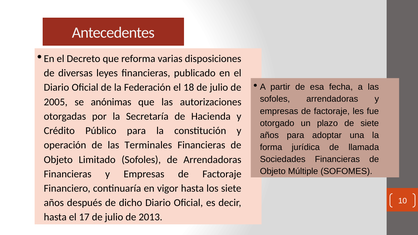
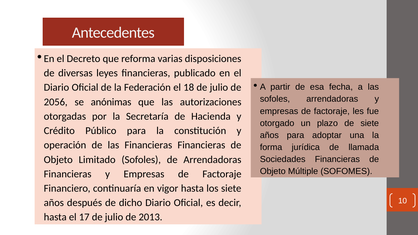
2005: 2005 -> 2056 (56, 102)
las Terminales: Terminales -> Financieras (148, 145)
